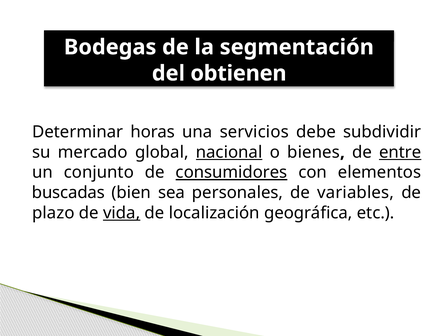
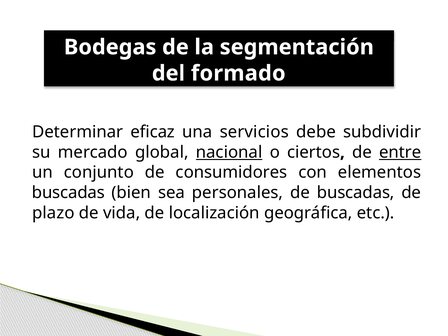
obtienen: obtienen -> formado (238, 73)
horas: horas -> eficaz (153, 132)
bienes: bienes -> ciertos (314, 152)
consumidores underline: present -> none (231, 172)
de variables: variables -> buscadas (356, 193)
vida underline: present -> none (122, 213)
